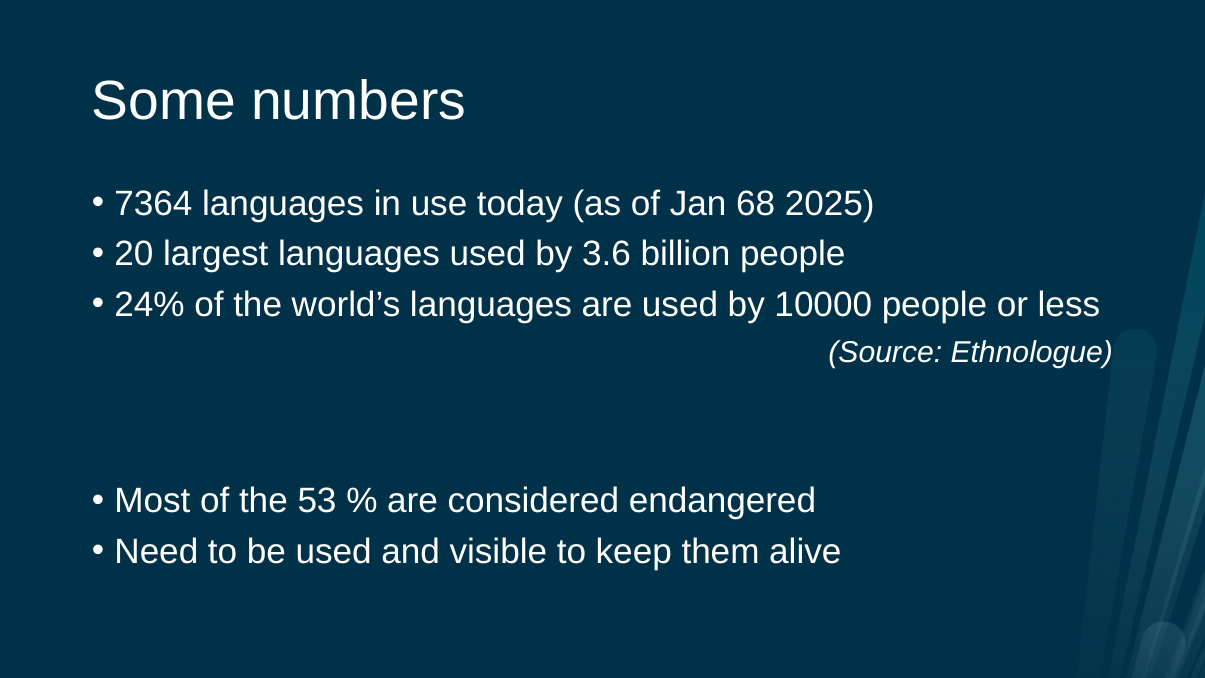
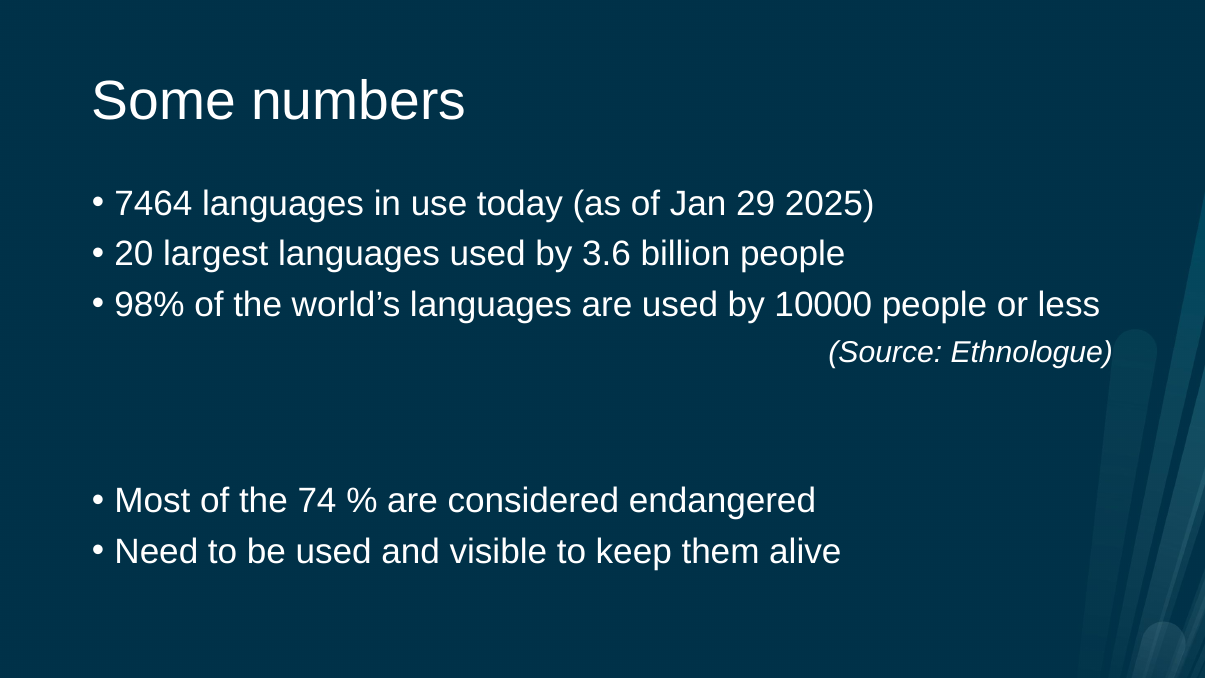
7364: 7364 -> 7464 (153, 204)
68: 68 -> 29 (756, 204)
24%: 24% -> 98% (150, 305)
53: 53 -> 74 (317, 501)
